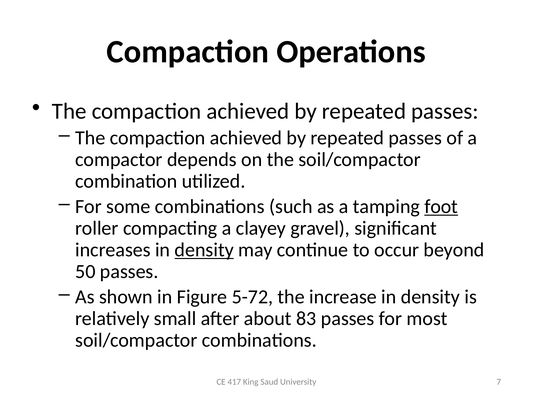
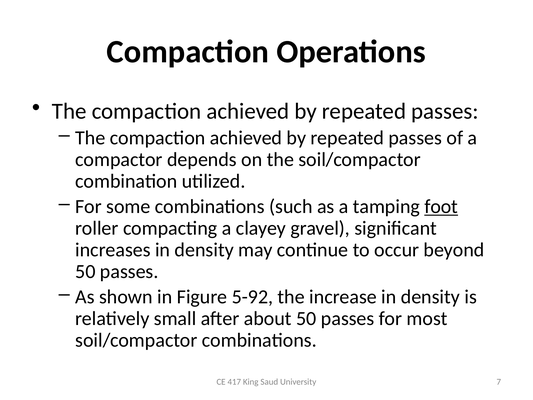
density underline: present -> none (204, 250)
5-72: 5-72 -> 5-92 (252, 297)
about 83: 83 -> 50 (306, 318)
